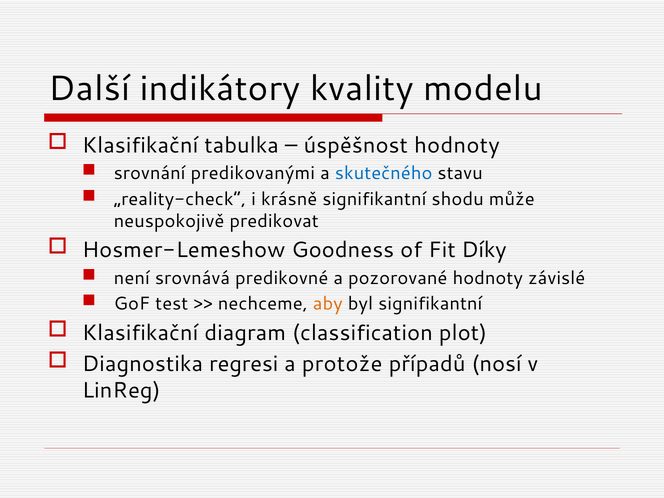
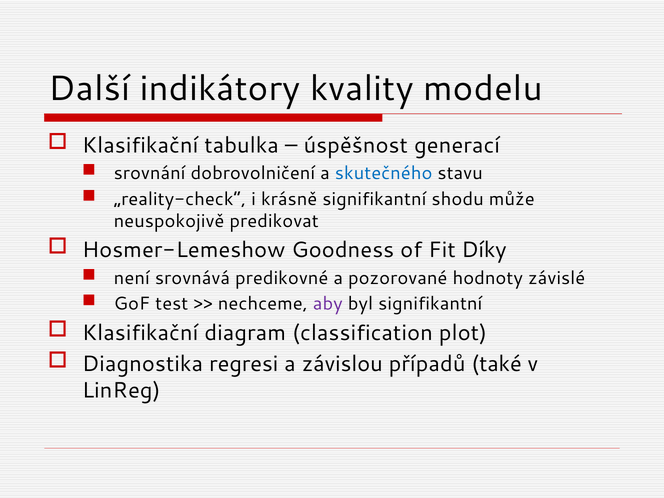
úspěšnost hodnoty: hodnoty -> generací (457, 145)
predikovanými: predikovanými -> dobrovolničení (253, 173)
aby colour: orange -> purple (328, 304)
protože: protože -> závislou (342, 364)
nosí: nosí -> také (497, 364)
